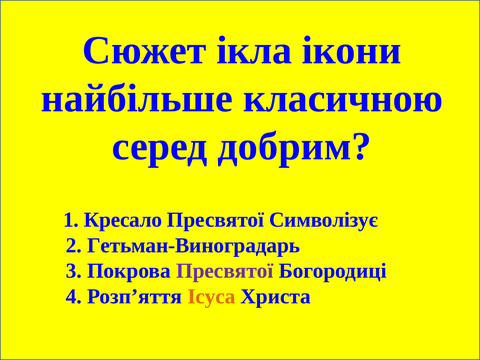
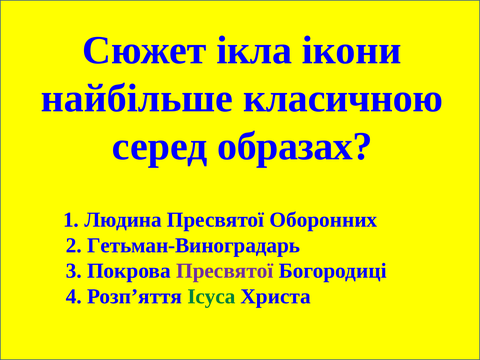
добрим: добрим -> образах (295, 146)
Кресало: Кресало -> Людина (123, 220)
Символізує: Символізує -> Оборонних (323, 220)
Ісуса colour: orange -> green (211, 297)
